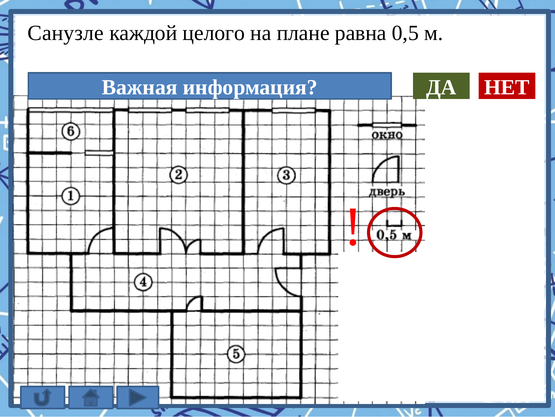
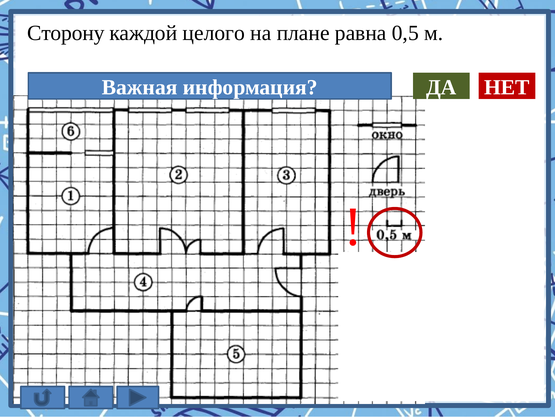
Санузле: Санузле -> Сторону (66, 33)
